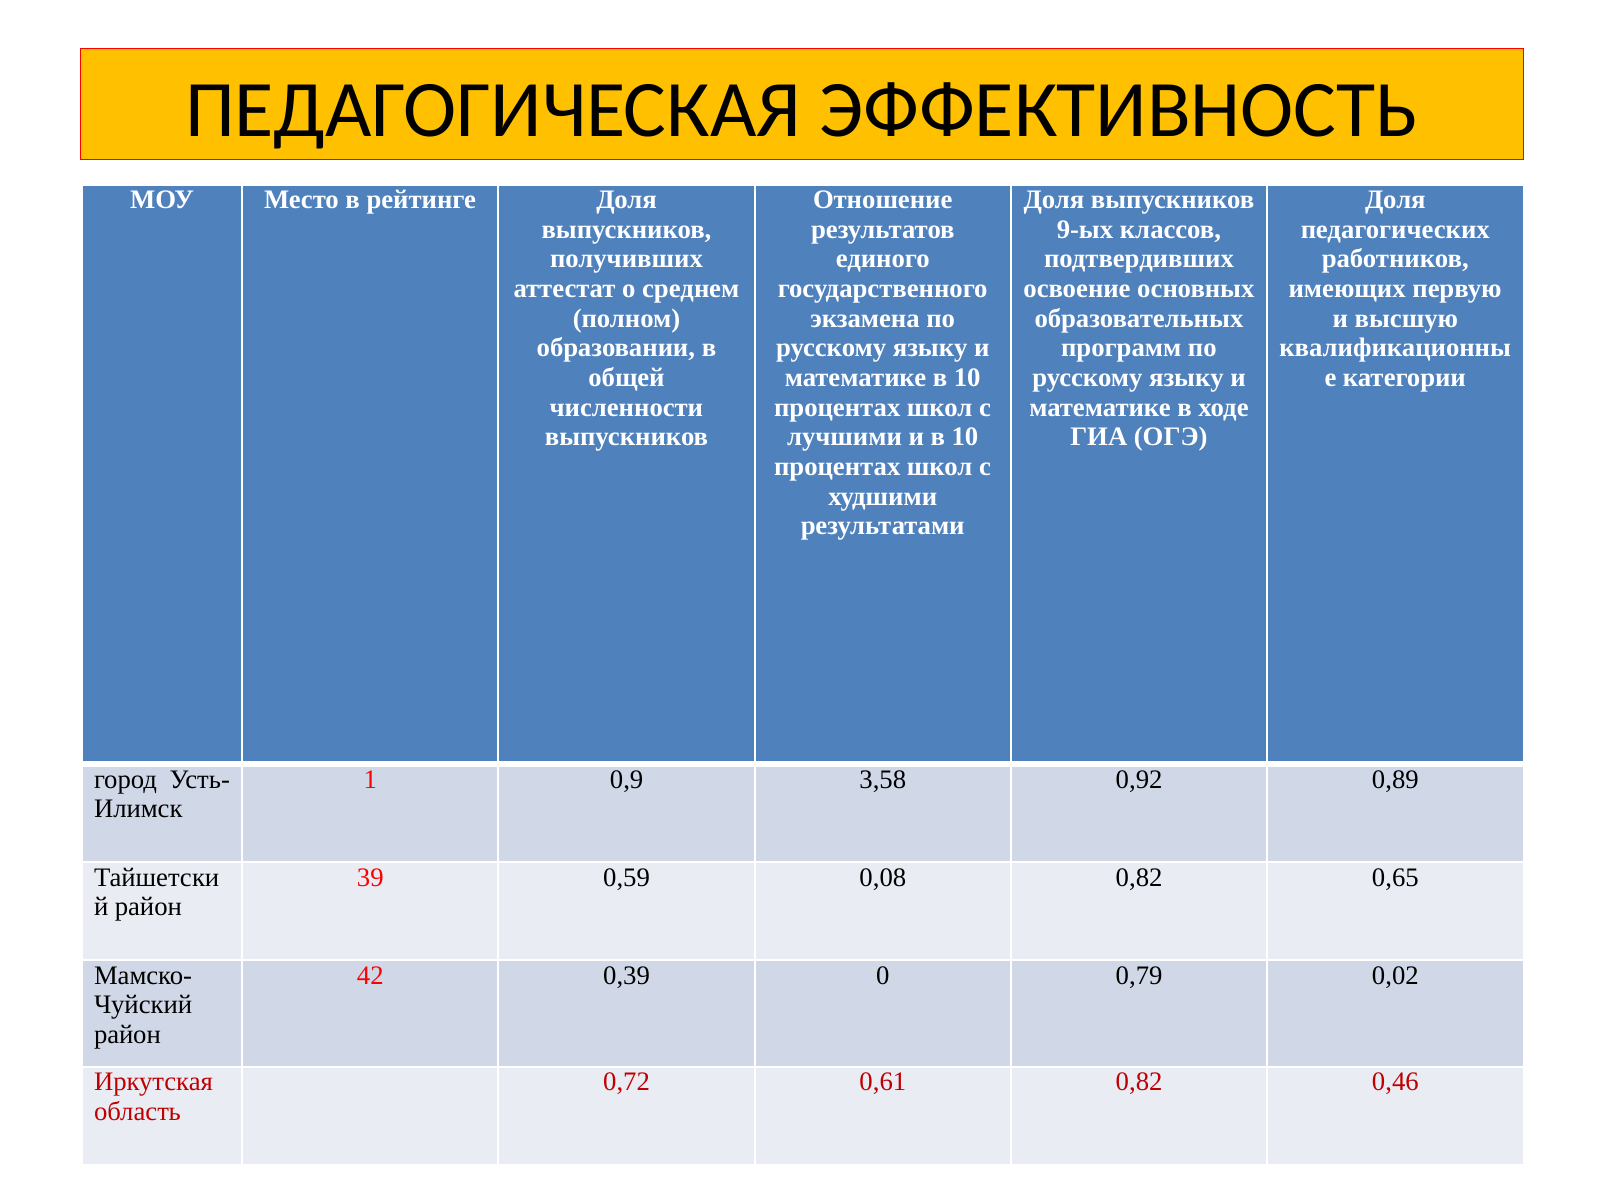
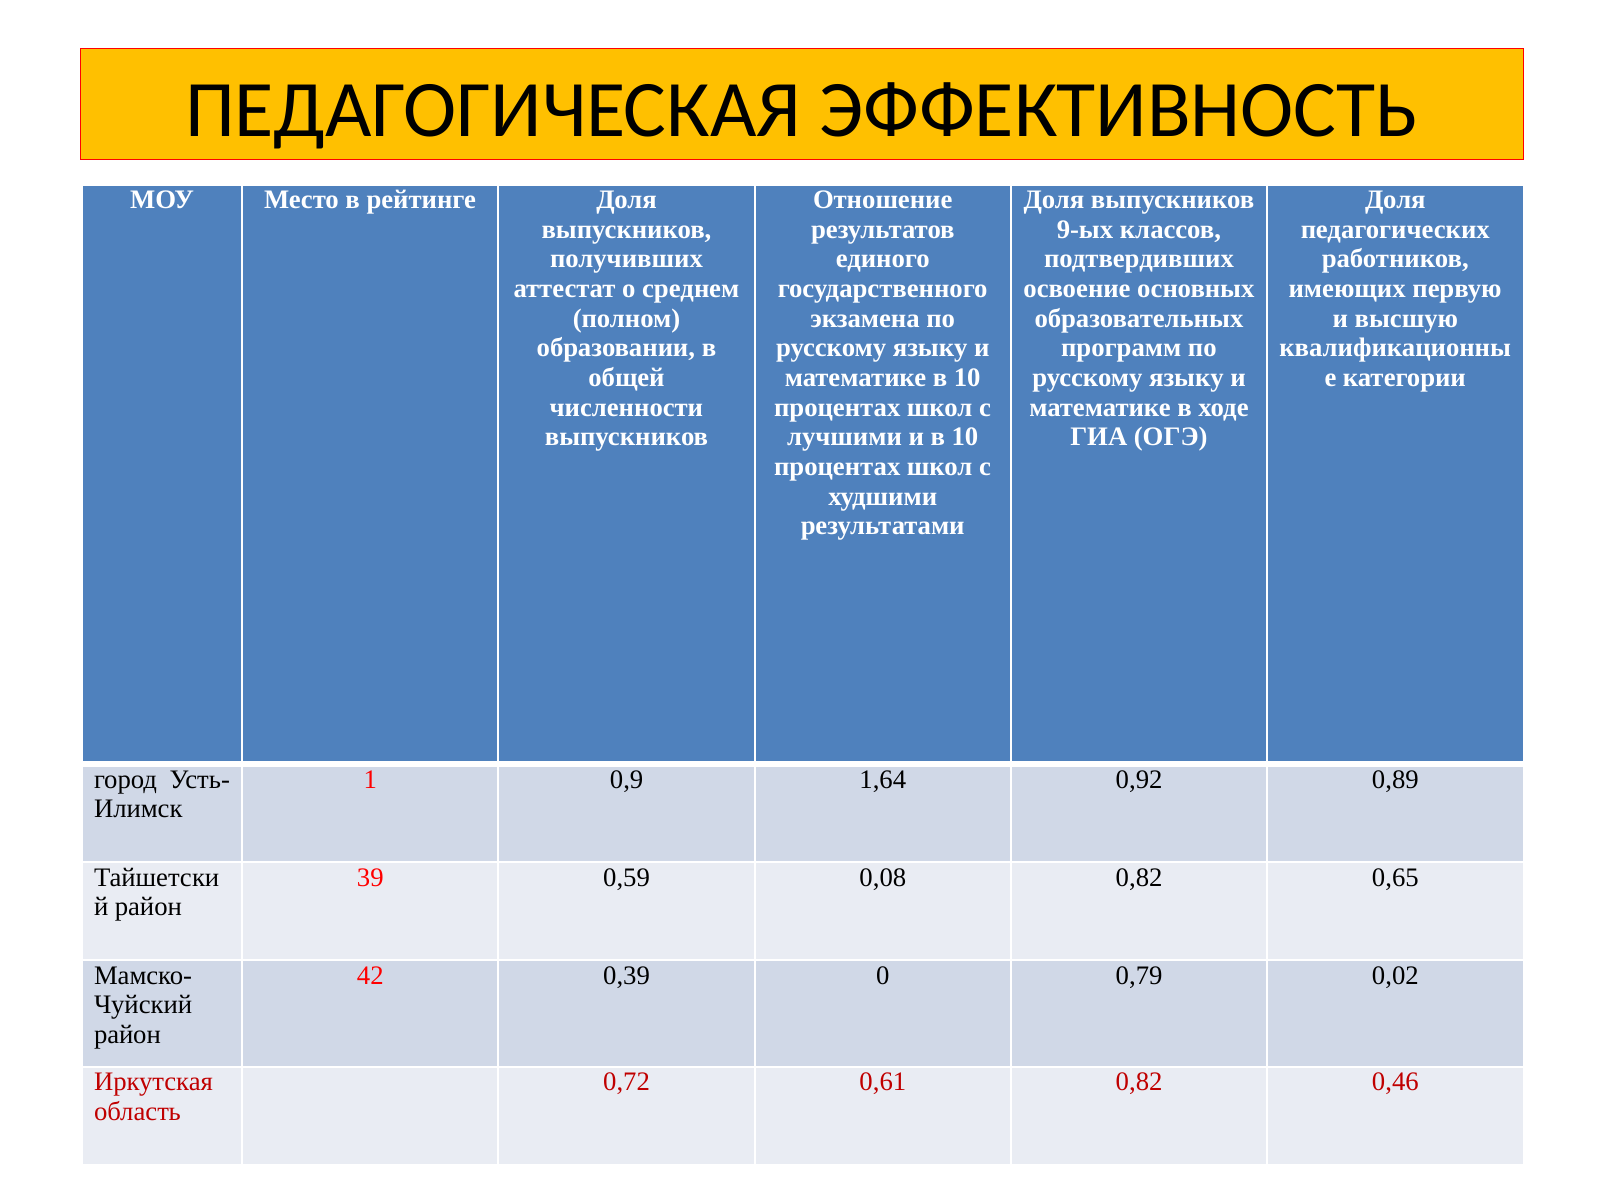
3,58: 3,58 -> 1,64 (883, 779)
